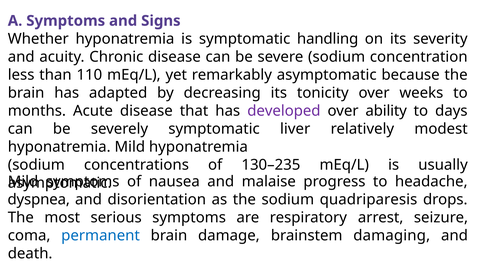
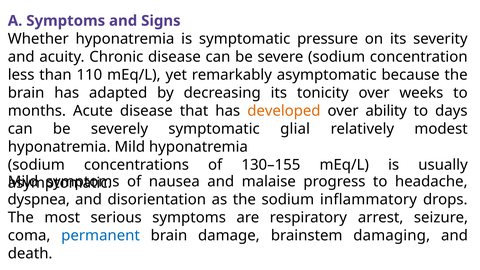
handling: handling -> pressure (328, 39)
developed colour: purple -> orange (284, 111)
liver: liver -> glial (295, 129)
130–235: 130–235 -> 130–155 (271, 165)
quadriparesis: quadriparesis -> inflammatory (368, 199)
